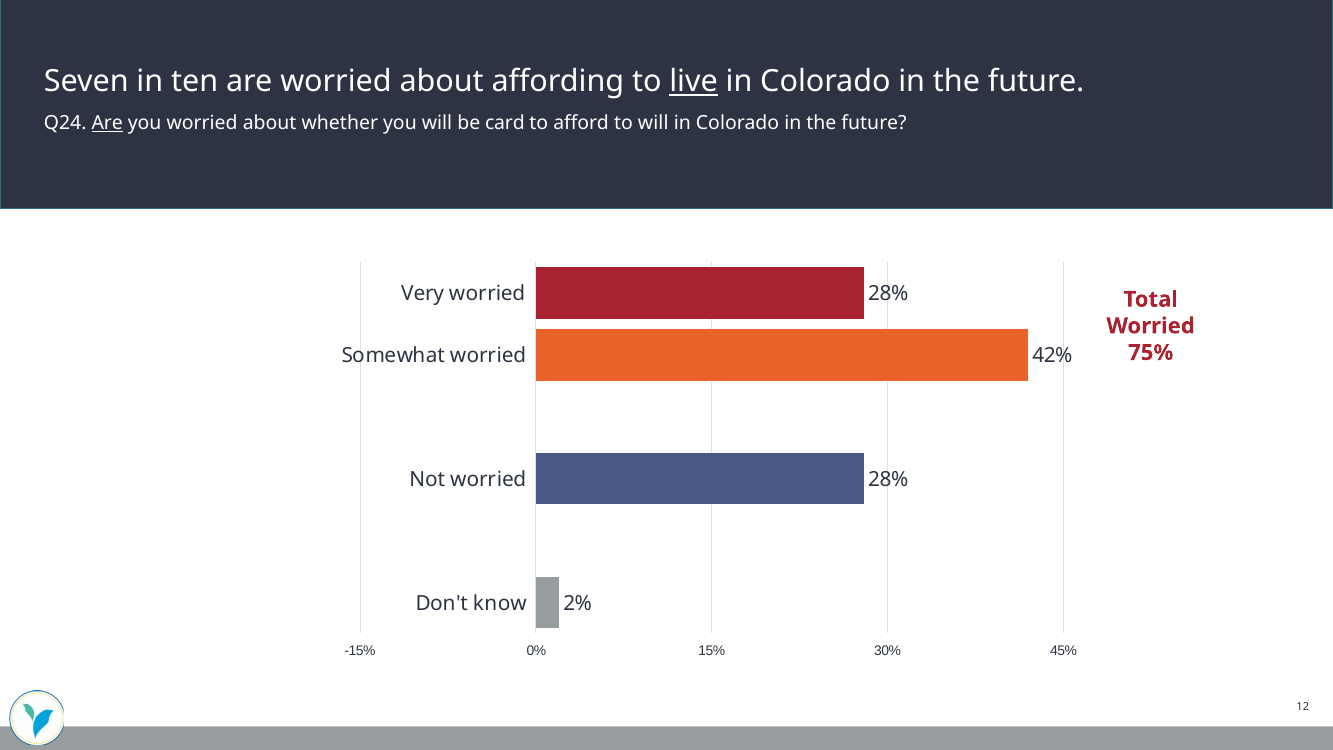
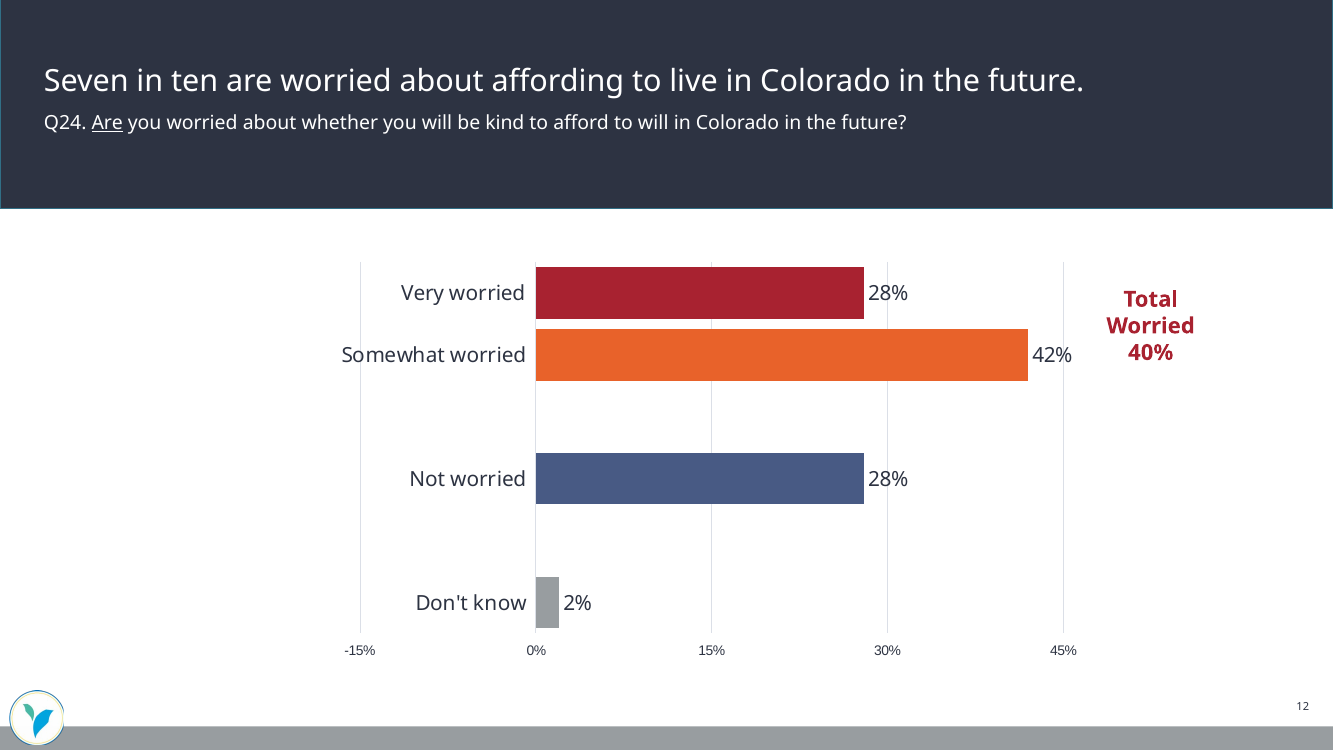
live underline: present -> none (694, 82)
card: card -> kind (505, 123)
75%: 75% -> 40% (1151, 353)
